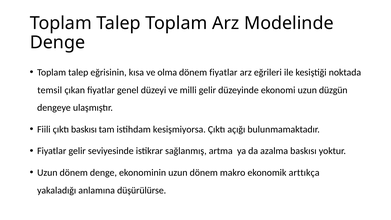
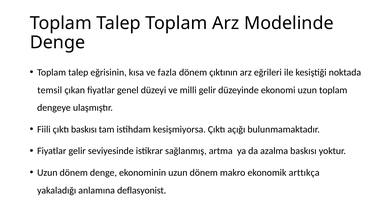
olma: olma -> fazla (167, 72)
dönem fiyatlar: fiyatlar -> çıktının (223, 72)
uzun düzgün: düzgün -> toplam (333, 90)
düşürülürse: düşürülürse -> deflasyonist (142, 190)
